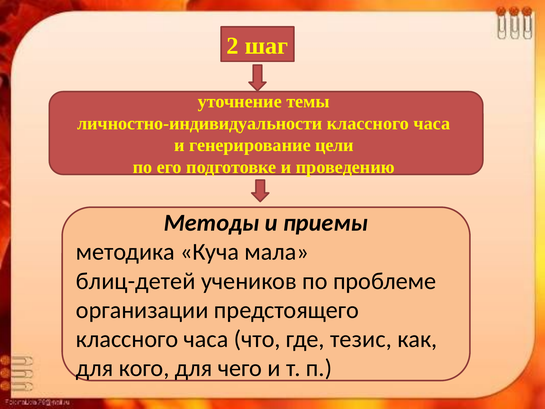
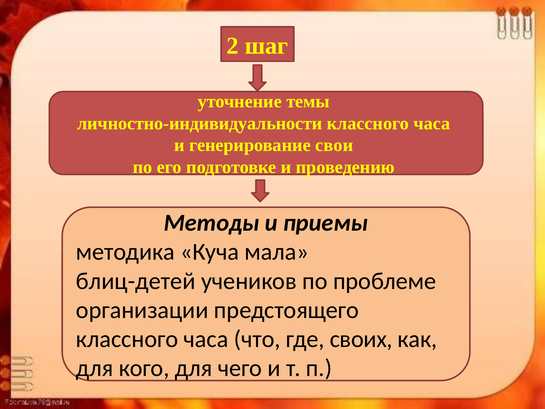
цели: цели -> свои (334, 145)
тезис: тезис -> своих (361, 339)
